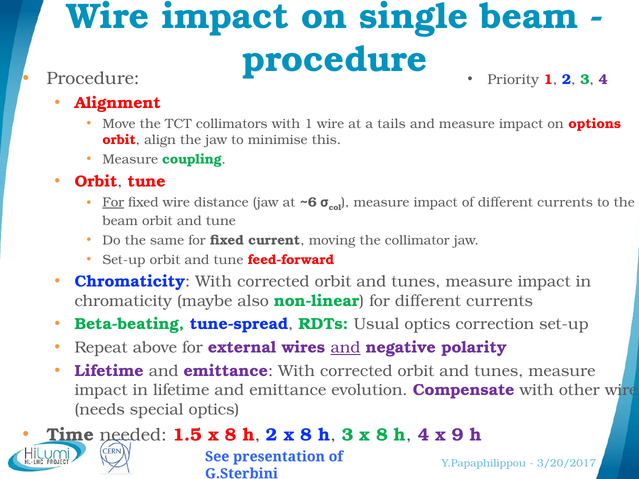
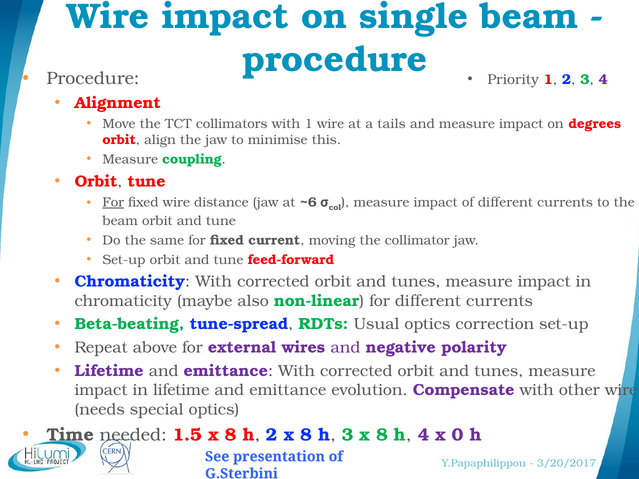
options: options -> degrees (595, 124)
and underline: present -> none (345, 348)
9: 9 -> 0 (458, 435)
